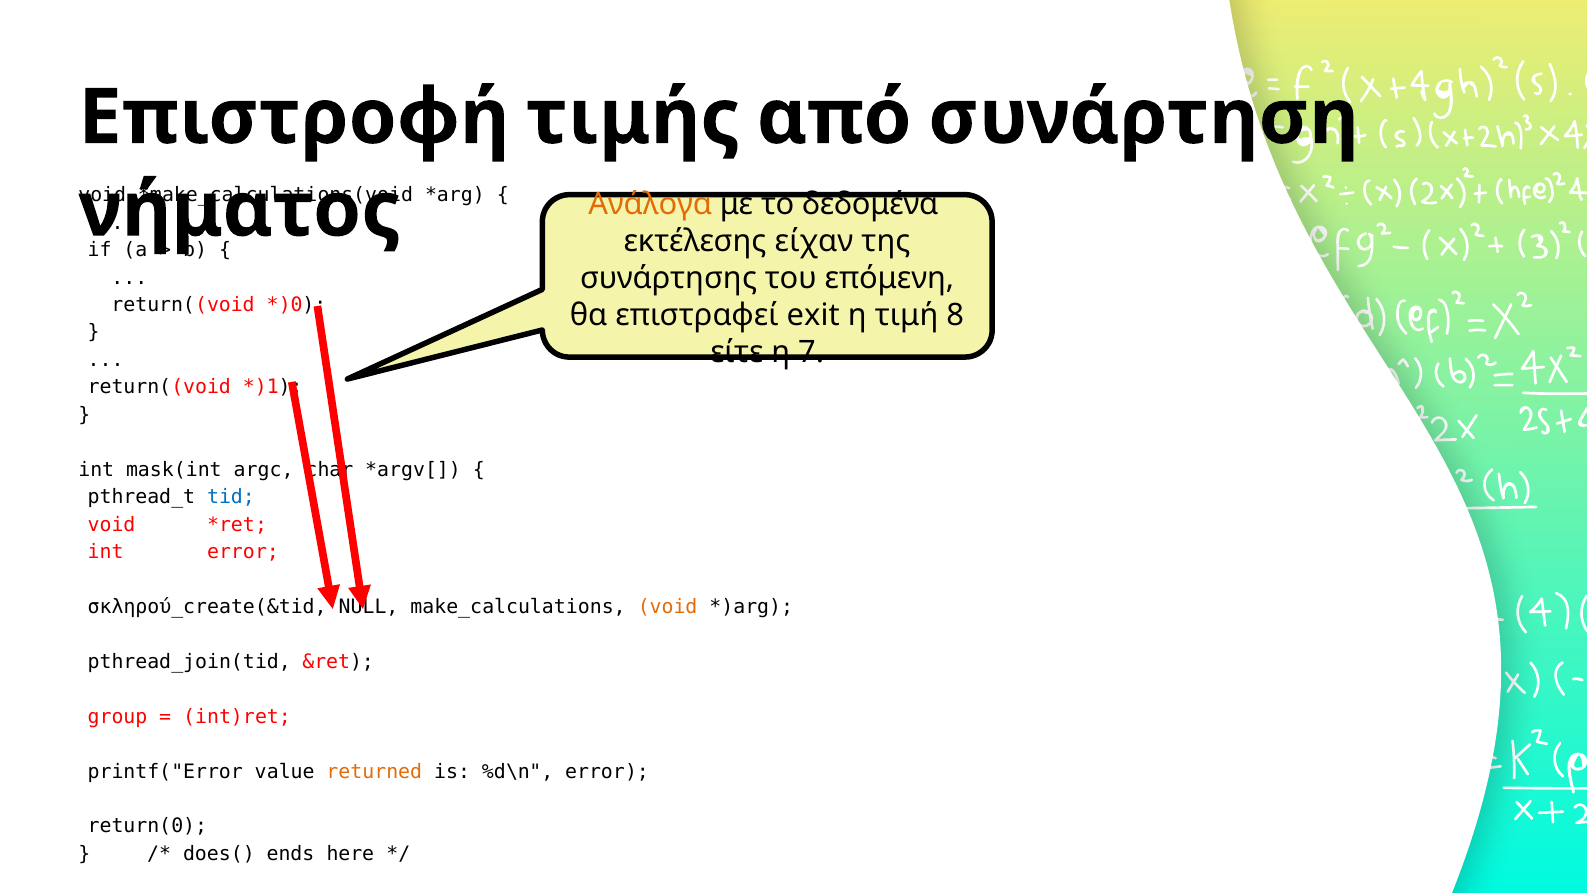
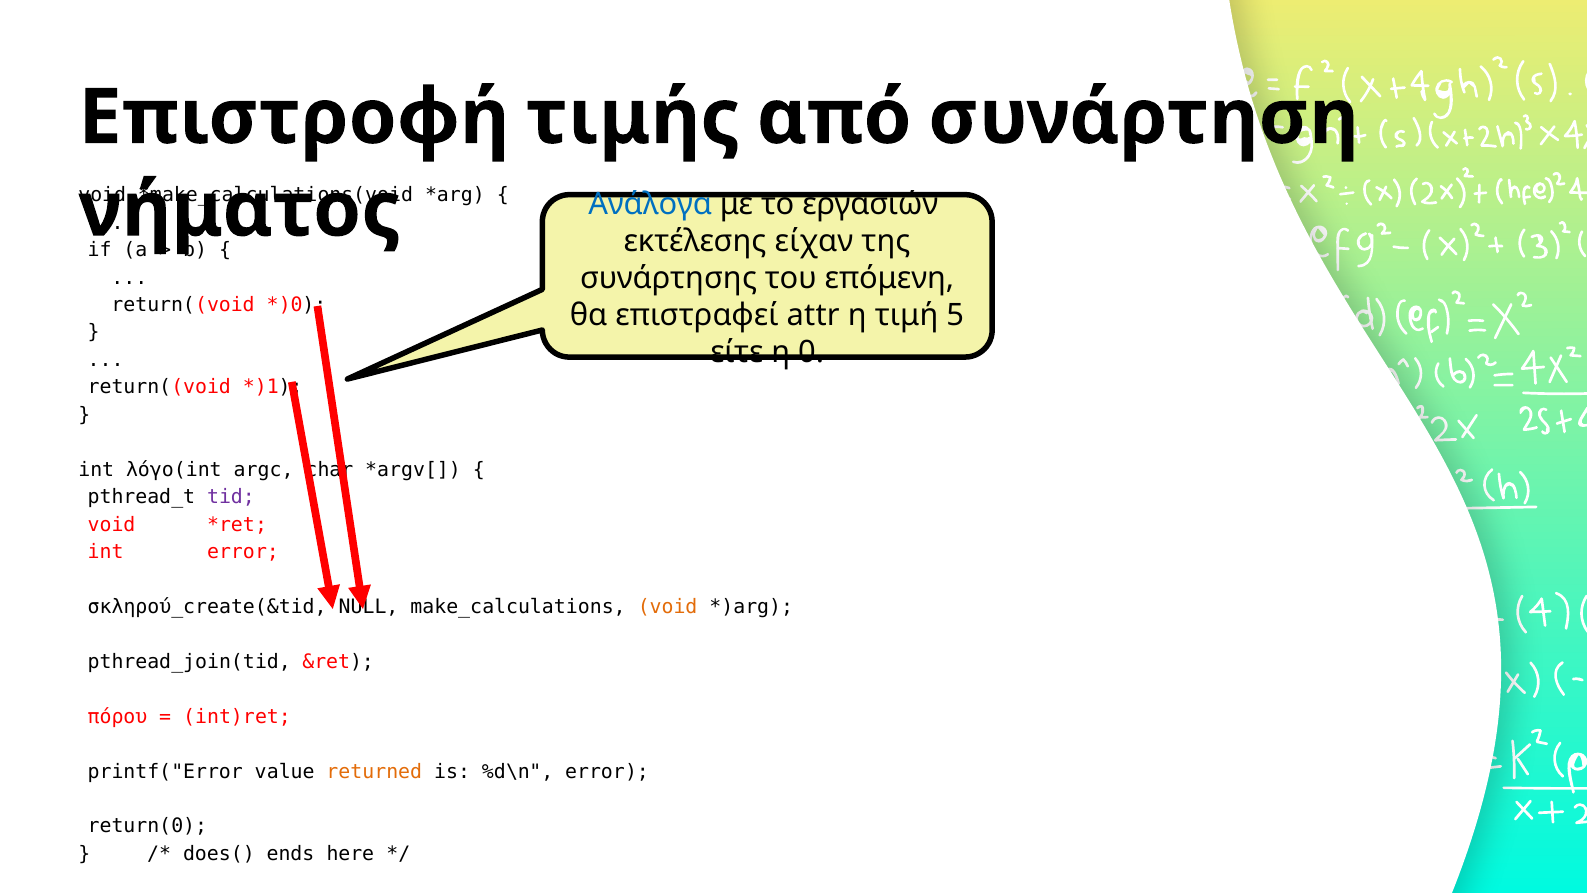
Ανάλογα colour: orange -> blue (650, 204)
δεδομένα: δεδομένα -> εργασιών (870, 204)
exit: exit -> attr (813, 315)
8: 8 -> 5 (955, 315)
7: 7 -> 0 (811, 352)
mask(int: mask(int -> λόγο(int (174, 469)
tid colour: blue -> purple (231, 497)
group: group -> πόρου (117, 716)
